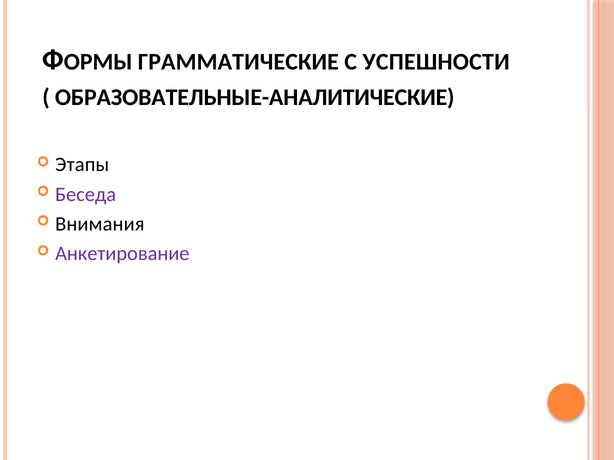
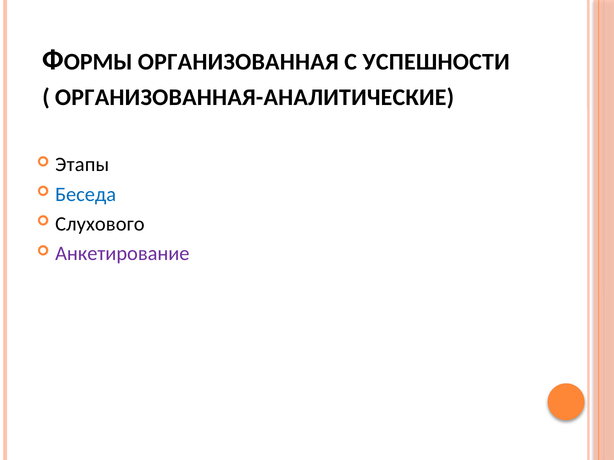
ГРАММАТИЧЕСКИЕ: ГРАММАТИЧЕСКИЕ -> ОРГАНИЗОВАННАЯ (238, 62)
ОБРАЗОВАТЕЛЬНЫЕ-АНАЛИТИЧЕСКИЕ: ОБРАЗОВАТЕЛЬНЫЕ-АНАЛИТИЧЕСКИЕ -> ОРГАНИЗОВАННАЯ-АНАЛИТИЧЕСКИЕ (255, 98)
Беседа colour: purple -> blue (86, 195)
Внимания: Внимания -> Слухового (100, 224)
